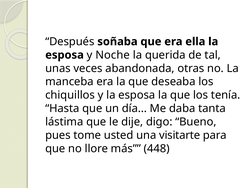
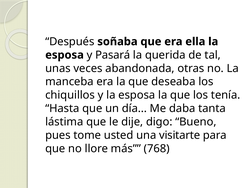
Noche: Noche -> Pasará (113, 55)
448: 448 -> 768 (157, 149)
